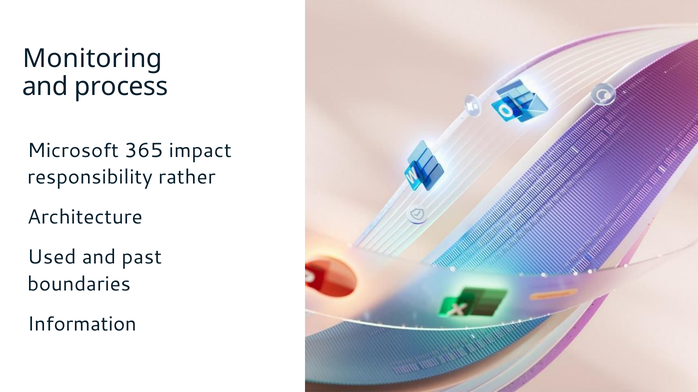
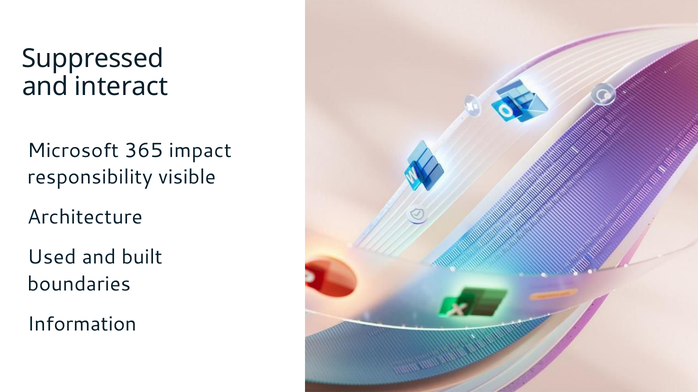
Monitoring: Monitoring -> Suppressed (93, 59)
process: process -> interact (121, 87)
rather: rather -> visible (187, 178)
past: past -> built (142, 257)
